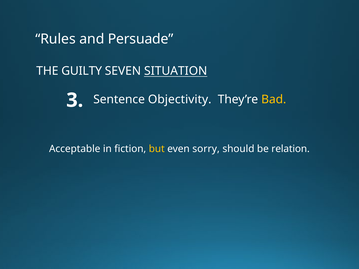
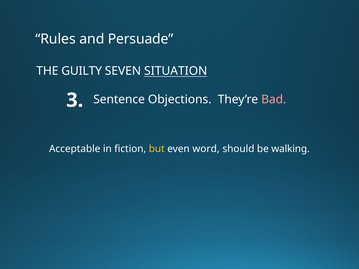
Objectivity: Objectivity -> Objections (180, 100)
Bad colour: yellow -> pink (274, 100)
sorry: sorry -> word (206, 149)
relation: relation -> walking (291, 149)
